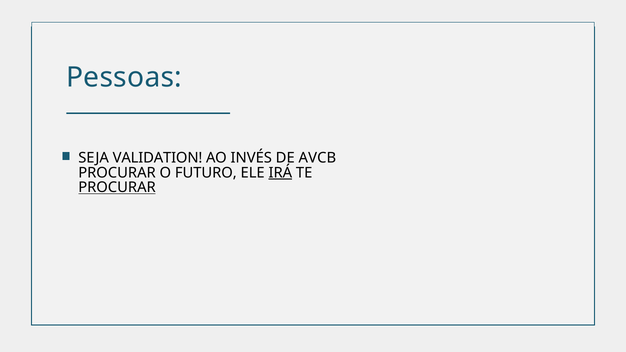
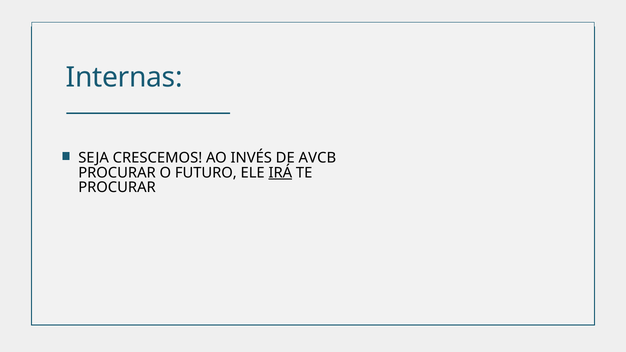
Pessoas: Pessoas -> Internas (124, 78)
VALIDATION: VALIDATION -> CRESCEMOS (157, 158)
PROCURAR underline: present -> none (117, 188)
